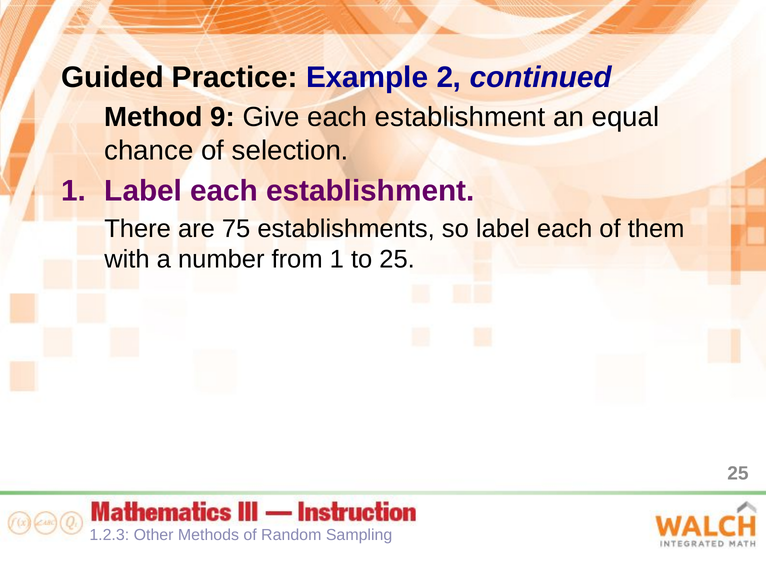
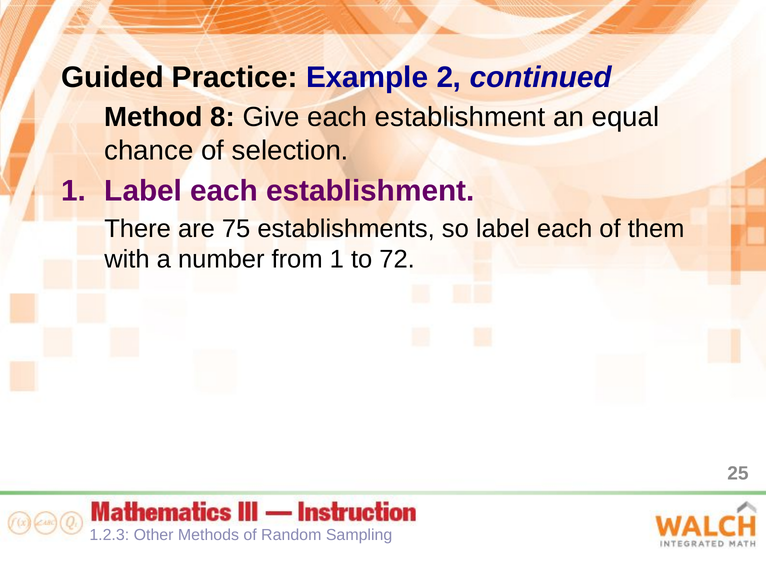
9: 9 -> 8 (223, 117)
to 25: 25 -> 72 (397, 260)
